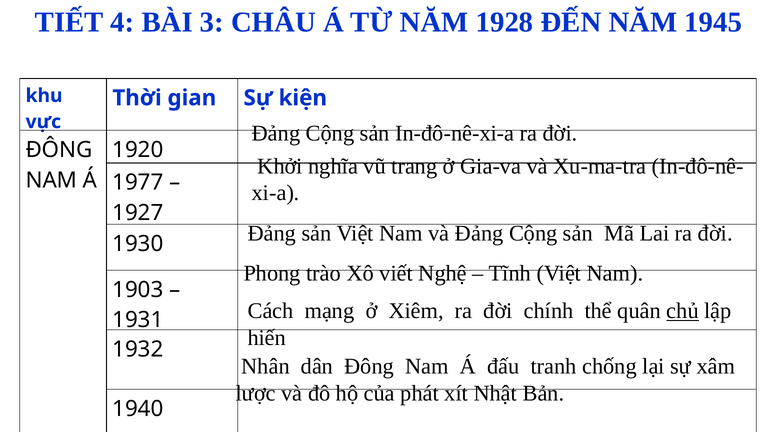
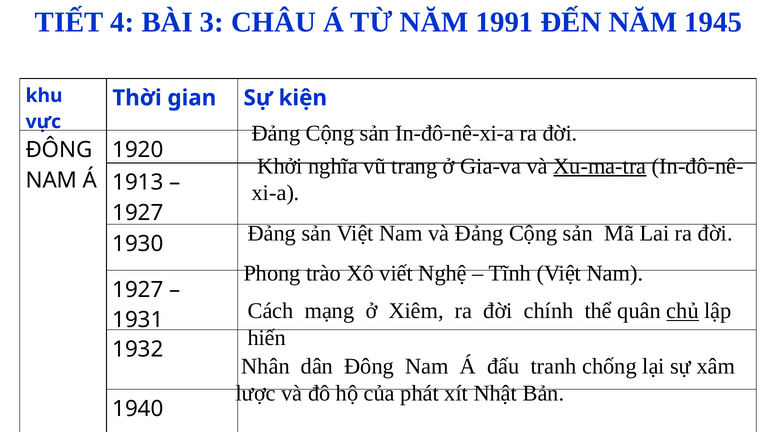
1928: 1928 -> 1991 (505, 22)
Xu-ma-tra underline: none -> present (600, 166)
1977: 1977 -> 1913 (138, 182)
1903: 1903 -> 1927 (138, 290)
